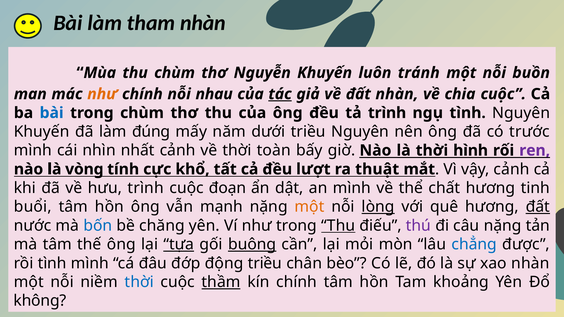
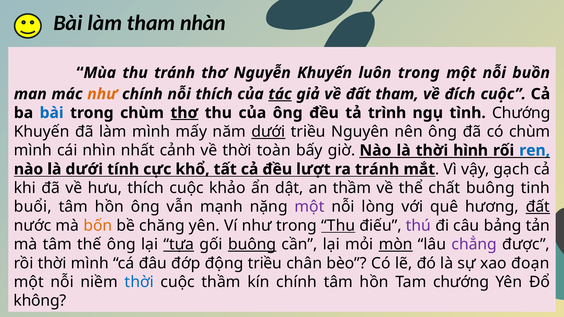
thu chùm: chùm -> tránh (175, 73)
luôn tránh: tránh -> trong (419, 73)
nỗi nhau: nhau -> thích (214, 94)
đất nhàn: nhàn -> tham (397, 94)
chia: chia -> đích (460, 94)
thơ underline: none -> present (184, 113)
tình Nguyên: Nguyên -> Chướng (521, 113)
làm đúng: đúng -> mình (151, 132)
dưới underline: none -> present (268, 132)
có trước: trước -> chùm (530, 132)
ren colour: purple -> blue (535, 151)
là vòng: vòng -> dưới (84, 169)
ra thuật: thuật -> tránh (377, 169)
vậy cảnh: cảnh -> gạch (512, 169)
hưu trình: trình -> thích (146, 188)
đoạn: đoạn -> khảo (227, 188)
an mình: mình -> thầm (352, 188)
chất hương: hương -> buông (490, 188)
một colour: orange -> purple (310, 207)
lòng underline: present -> none (378, 207)
bốn colour: blue -> orange (98, 226)
câu nặng: nặng -> bảng (503, 226)
mòn underline: none -> present (396, 245)
chẳng colour: blue -> purple (474, 245)
rồi tình: tình -> thời (52, 263)
xao nhàn: nhàn -> đoạn (530, 263)
thầm underline: present -> none (221, 282)
Tam khoảng: khoảng -> chướng (461, 282)
